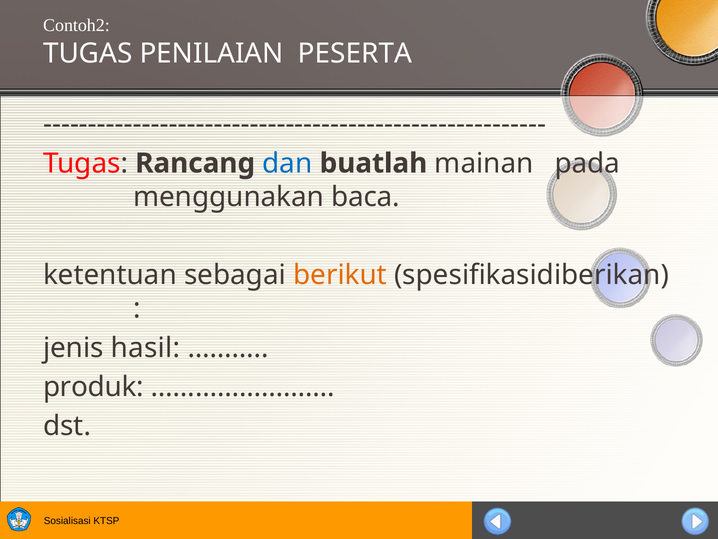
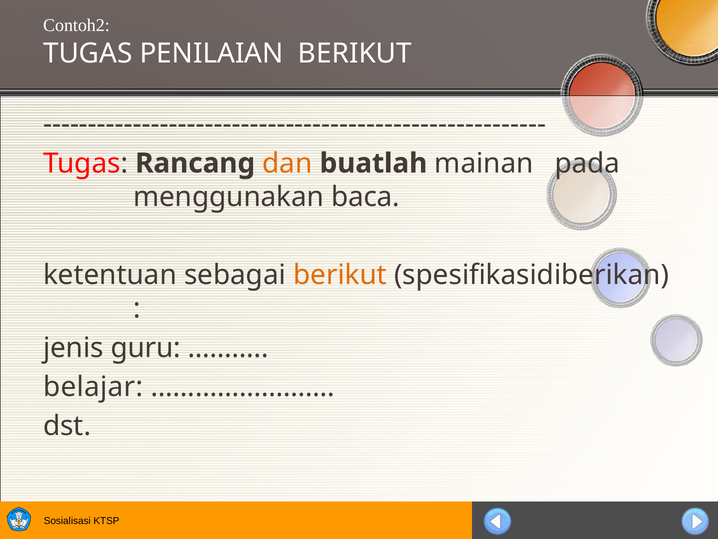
PENILAIAN PESERTA: PESERTA -> BERIKUT (355, 53)
dan colour: blue -> orange (287, 163)
hasil: hasil -> guru (146, 348)
produk: produk -> belajar (93, 387)
